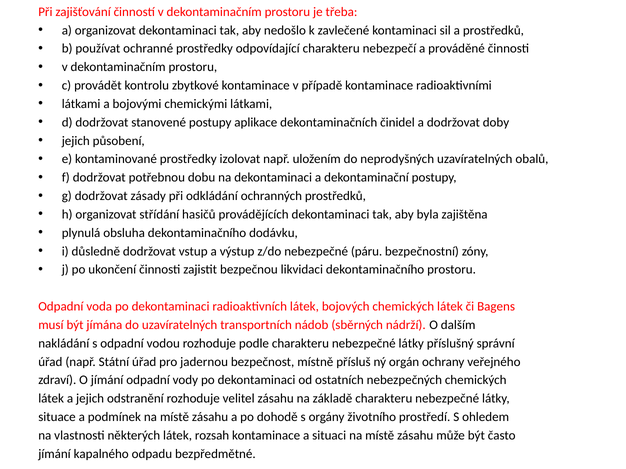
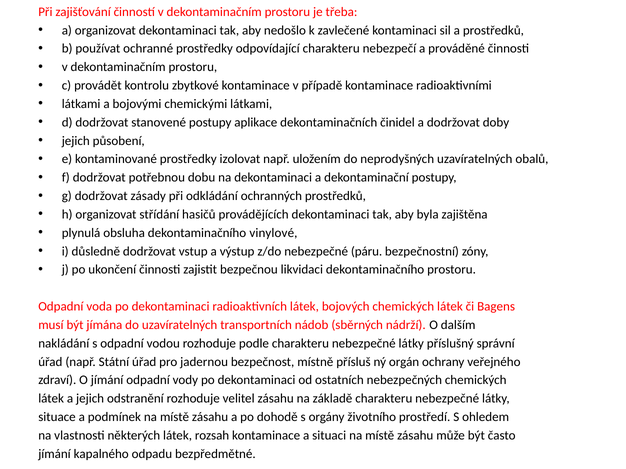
dodávku: dodávku -> vinylové (273, 233)
